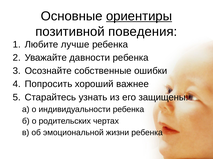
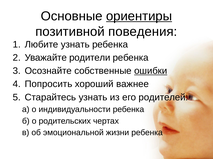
Любите лучше: лучше -> узнать (75, 45)
давности: давности -> родители (90, 58)
ошибки underline: none -> present (151, 71)
защищены: защищены -> родителей (163, 98)
